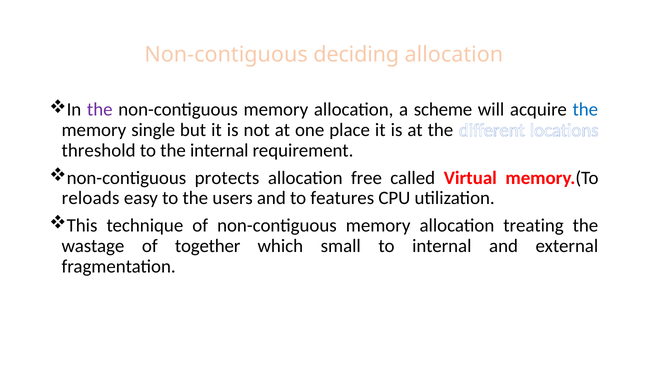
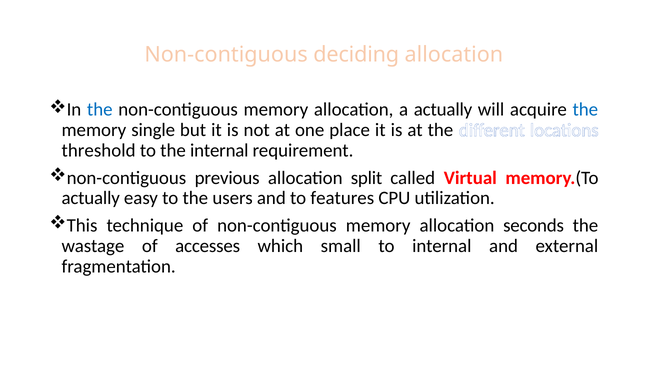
the colour: purple -> blue (100, 110)
a scheme: scheme -> actually (443, 110)
protects: protects -> previous (227, 178)
free: free -> split (367, 178)
reloads: reloads -> actually (91, 198)
treating: treating -> seconds (534, 225)
together: together -> accesses (208, 246)
